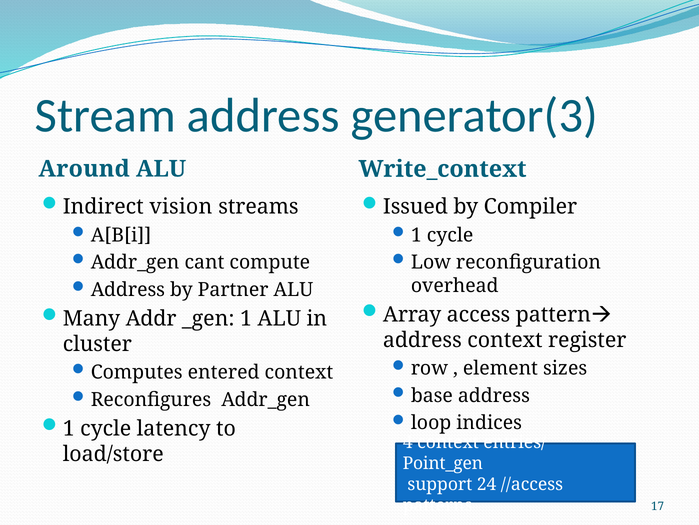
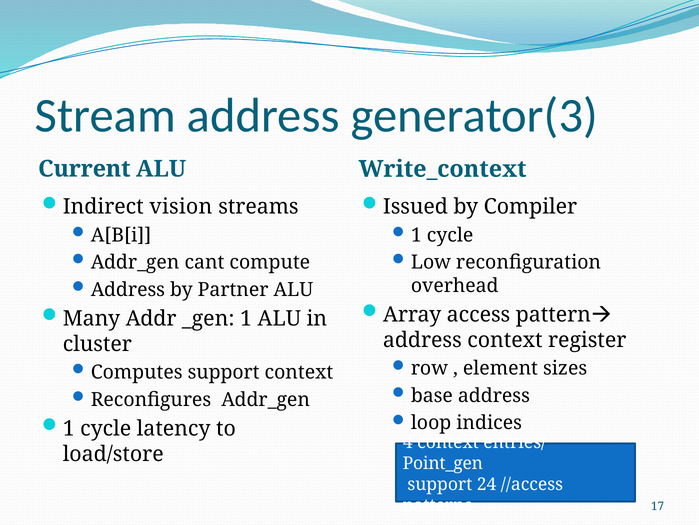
Around: Around -> Current (84, 169)
Computes entered: entered -> support (224, 372)
